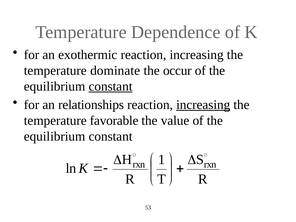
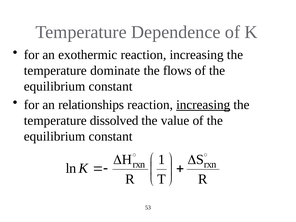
occur: occur -> flows (177, 70)
constant underline: present -> none (111, 86)
favorable: favorable -> dissolved (114, 120)
